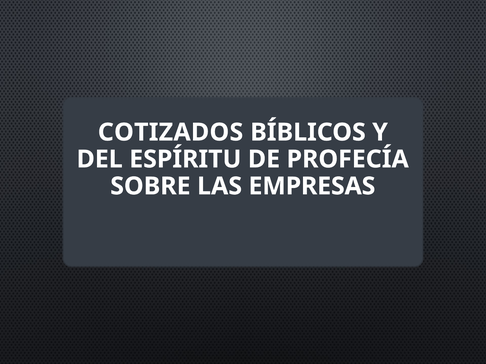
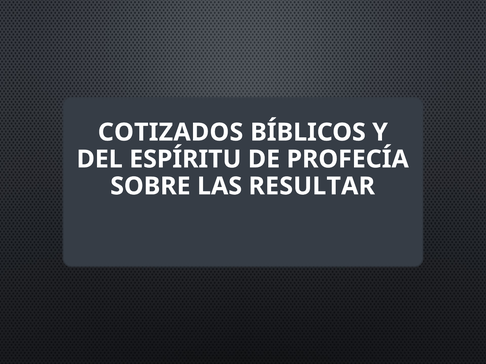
EMPRESAS: EMPRESAS -> RESULTAR (312, 186)
